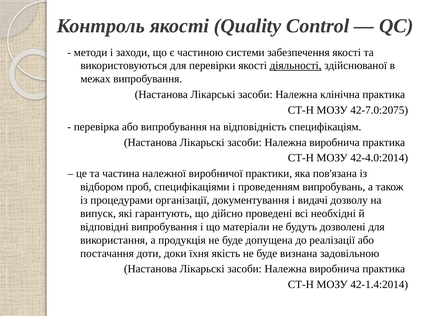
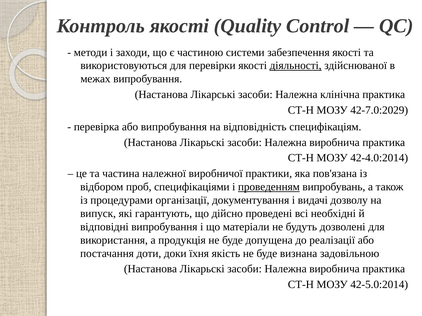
42-7.0:2075: 42-7.0:2075 -> 42-7.0:2029 (379, 110)
проведенням underline: none -> present (269, 187)
42-1.4:2014: 42-1.4:2014 -> 42-5.0:2014 (379, 285)
